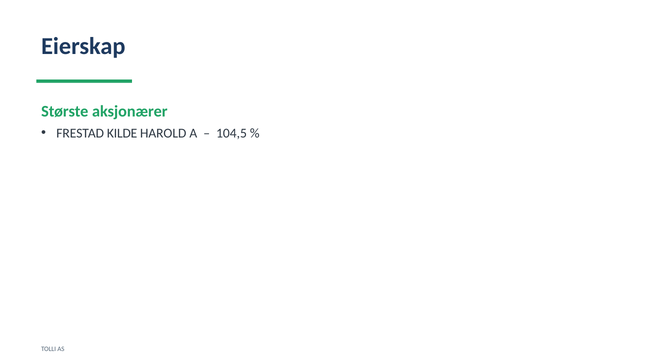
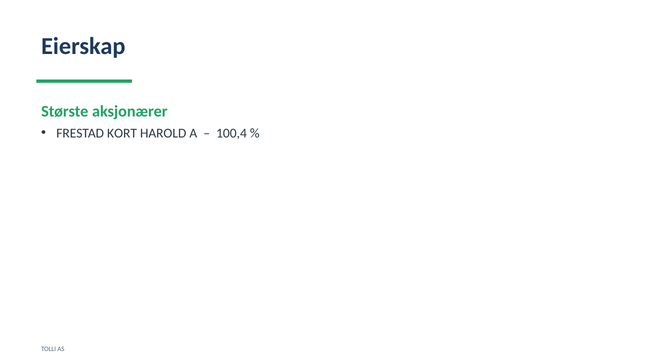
KILDE: KILDE -> KORT (122, 133)
104,5: 104,5 -> 100,4 (232, 133)
